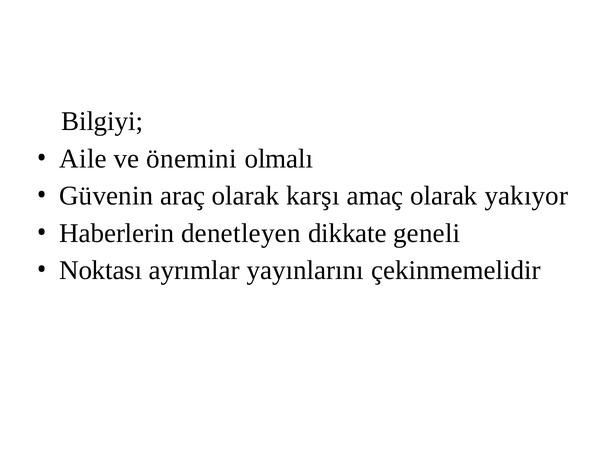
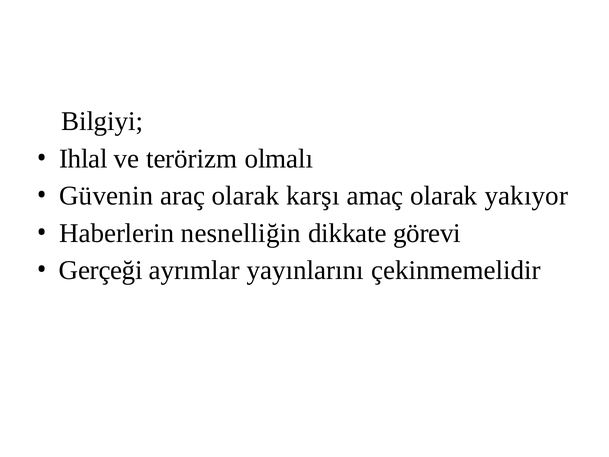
Aile: Aile -> Ihlal (83, 159)
önemini: önemini -> terörizm (192, 159)
denetleyen: denetleyen -> nesnelliğin (241, 233)
geneli: geneli -> görevi (427, 233)
Noktası: Noktası -> Gerçeği (101, 270)
